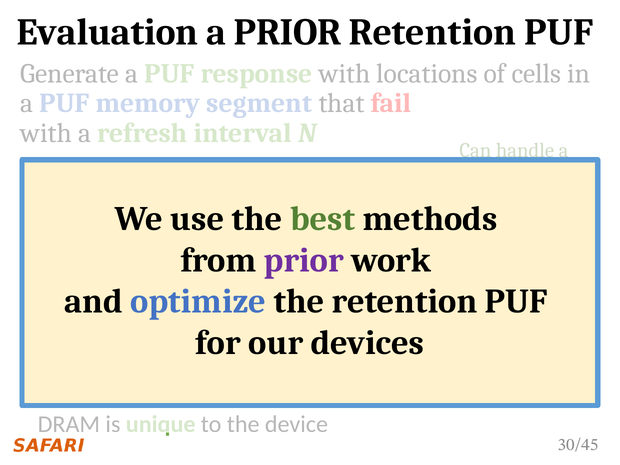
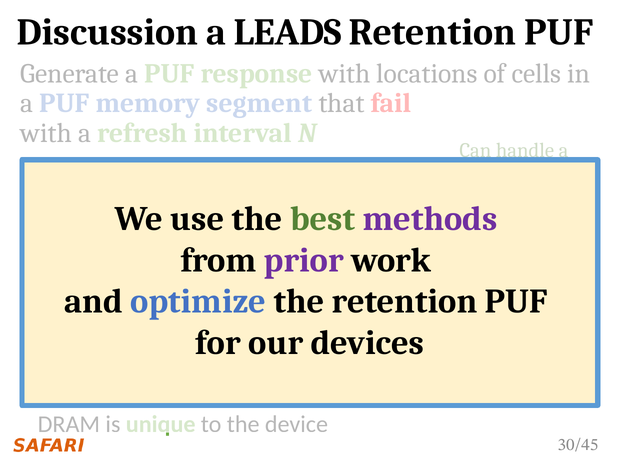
Evaluation: Evaluation -> Discussion (107, 32)
a PRIOR: PRIOR -> LEADS (288, 32)
methods colour: black -> purple (430, 219)
